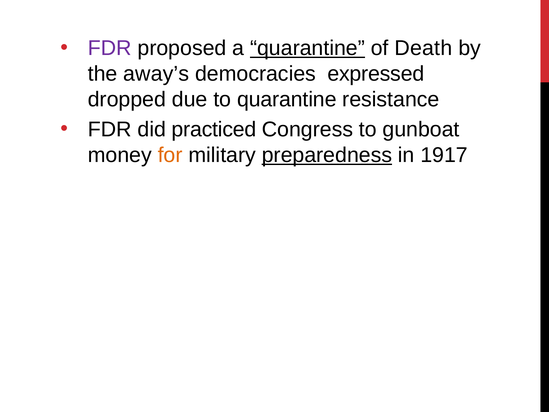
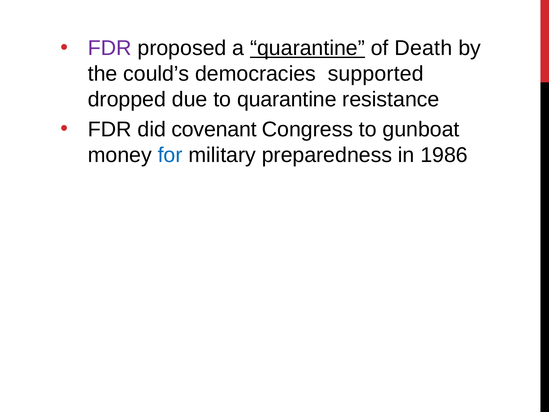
away’s: away’s -> could’s (156, 74)
expressed: expressed -> supported (376, 74)
practiced: practiced -> covenant (214, 129)
for colour: orange -> blue (170, 155)
preparedness underline: present -> none (327, 155)
1917: 1917 -> 1986 (444, 155)
